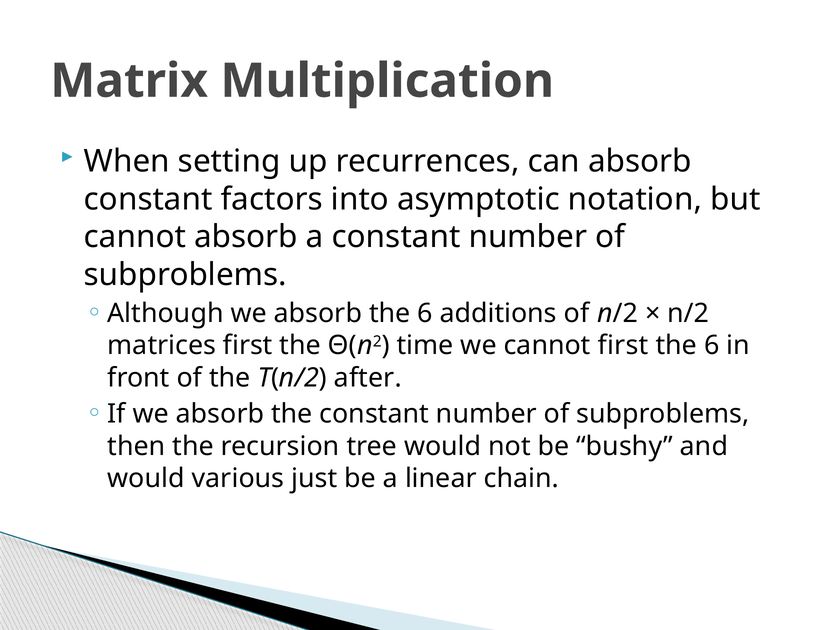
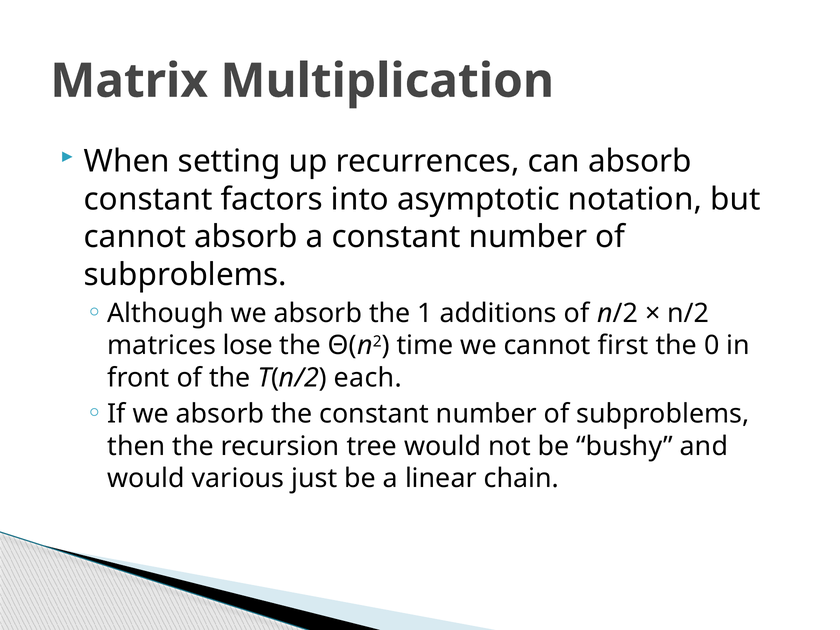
absorb the 6: 6 -> 1 (425, 313)
matrices first: first -> lose (248, 346)
6: 6 -> 0 (712, 346)
after: after -> each (368, 378)
